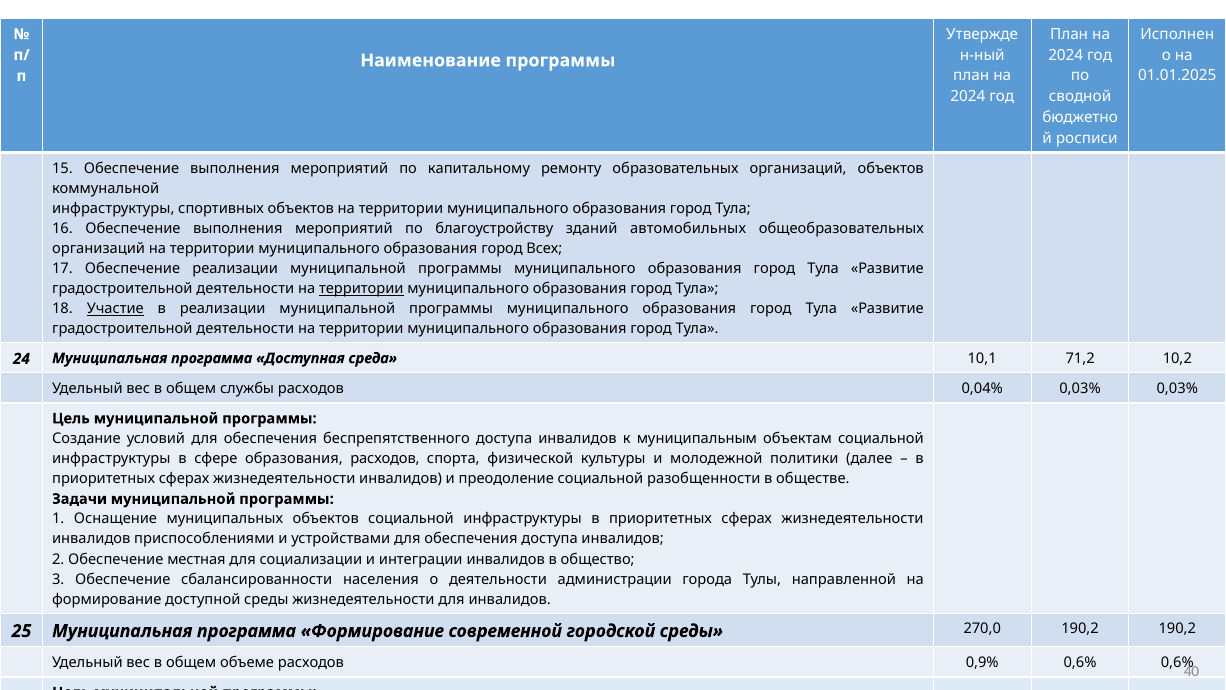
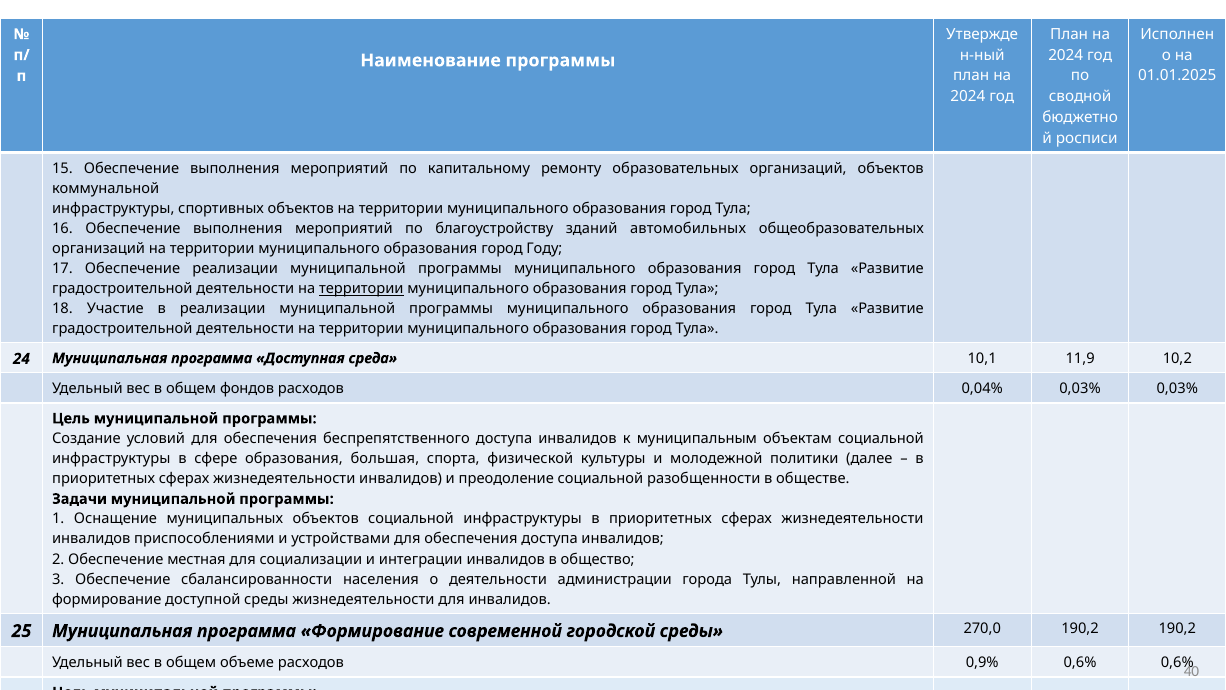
Всех: Всех -> Году (544, 248)
Участие underline: present -> none (115, 309)
71,2: 71,2 -> 11,9 (1080, 358)
службы: службы -> фондов (247, 388)
образования расходов: расходов -> большая (385, 458)
